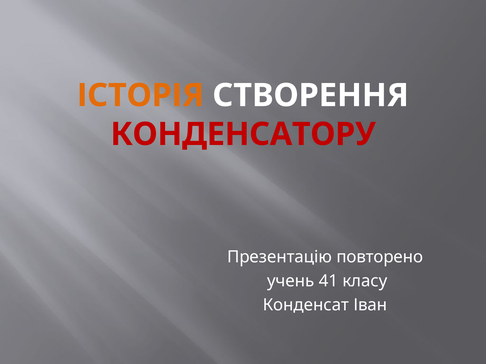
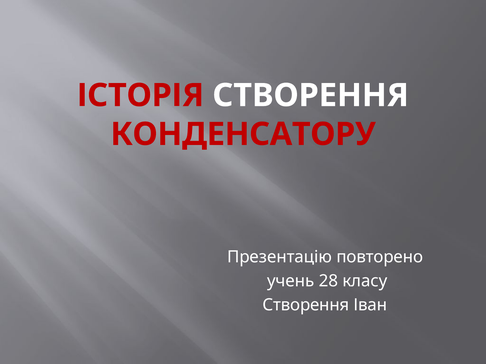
ІСТОРІЯ colour: orange -> red (141, 96)
41: 41 -> 28 (328, 281)
Конденсат: Конденсат -> Створення (306, 305)
